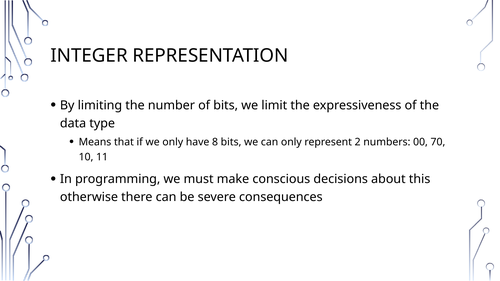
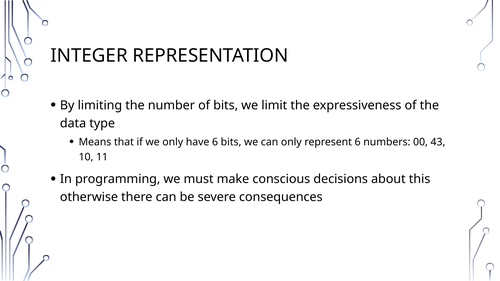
have 8: 8 -> 6 (215, 142)
represent 2: 2 -> 6 (358, 142)
70: 70 -> 43 (438, 142)
